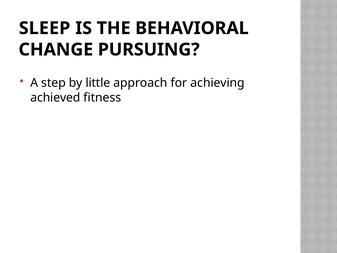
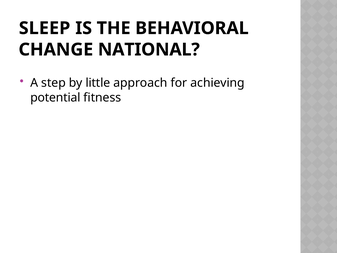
PURSUING: PURSUING -> NATIONAL (149, 50)
achieved: achieved -> potential (55, 97)
